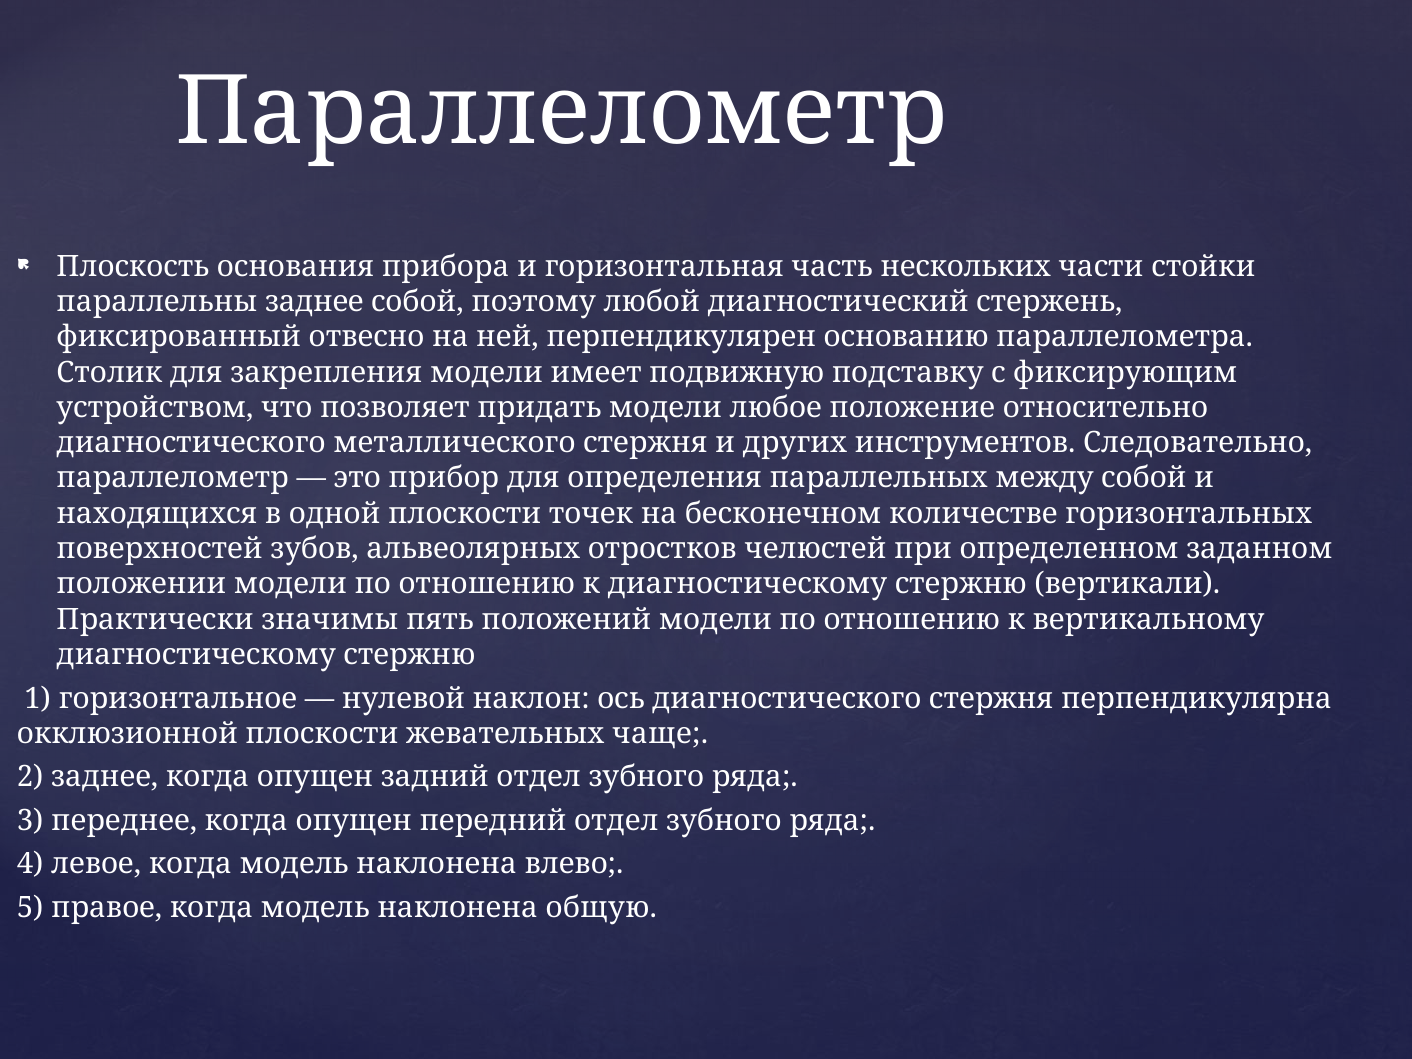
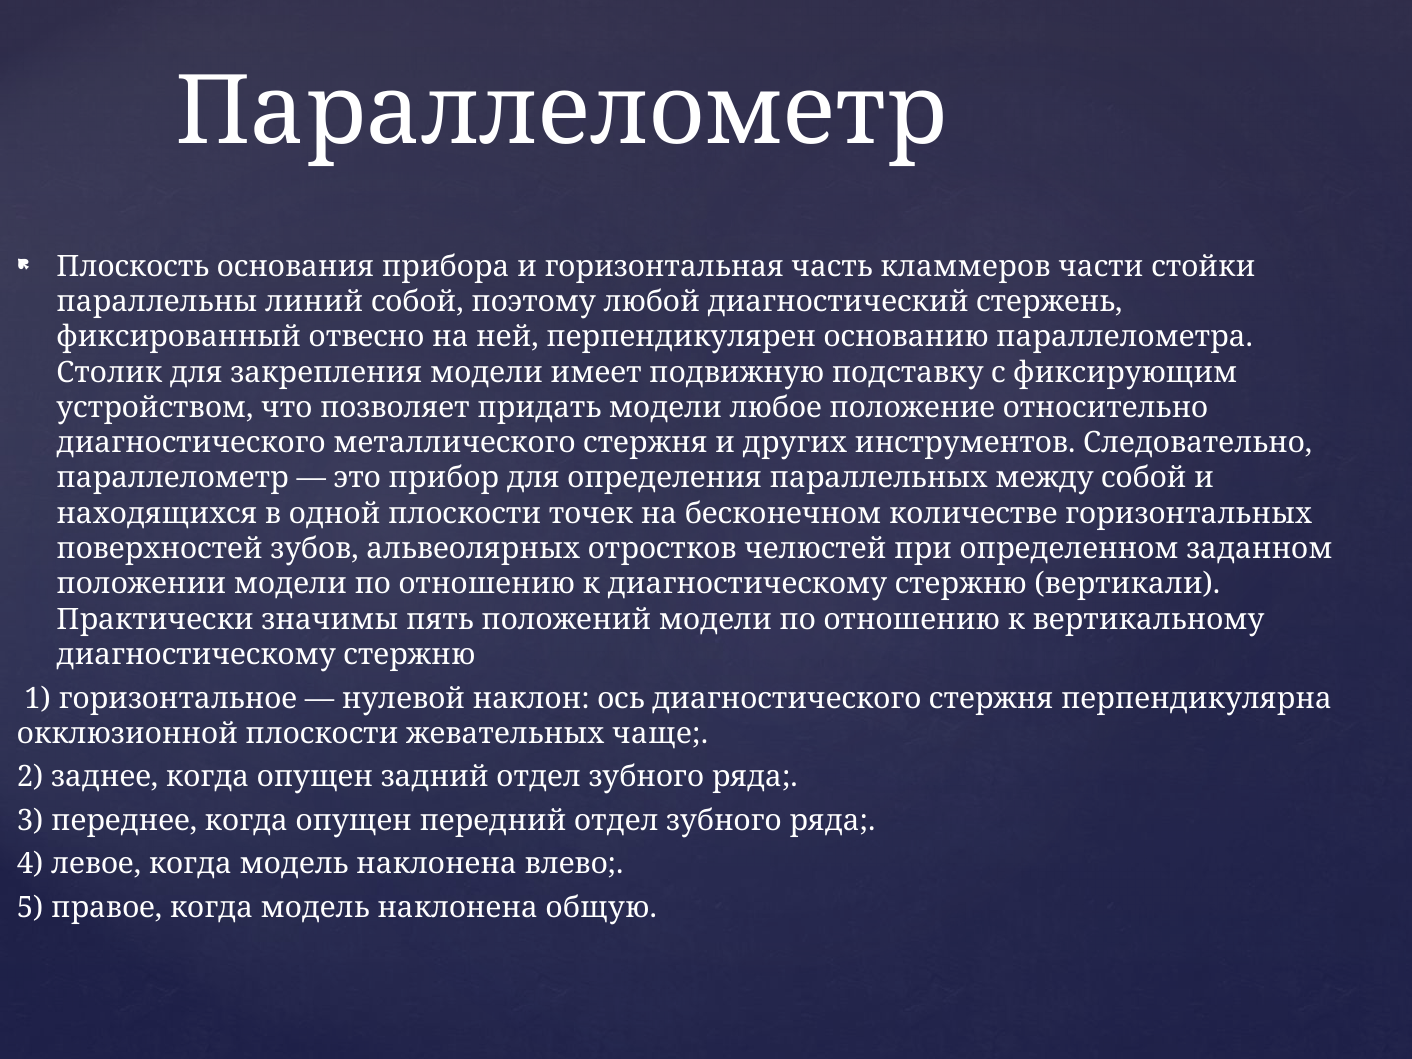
нескольких: нескольких -> кламмеров (965, 266)
параллельны заднее: заднее -> линий (314, 302)
